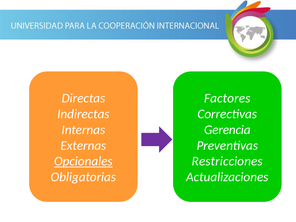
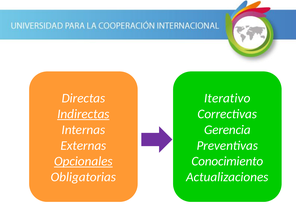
Factores: Factores -> Iterativo (227, 98)
Indirectas underline: none -> present (83, 114)
Restricciones: Restricciones -> Conocimiento (227, 161)
